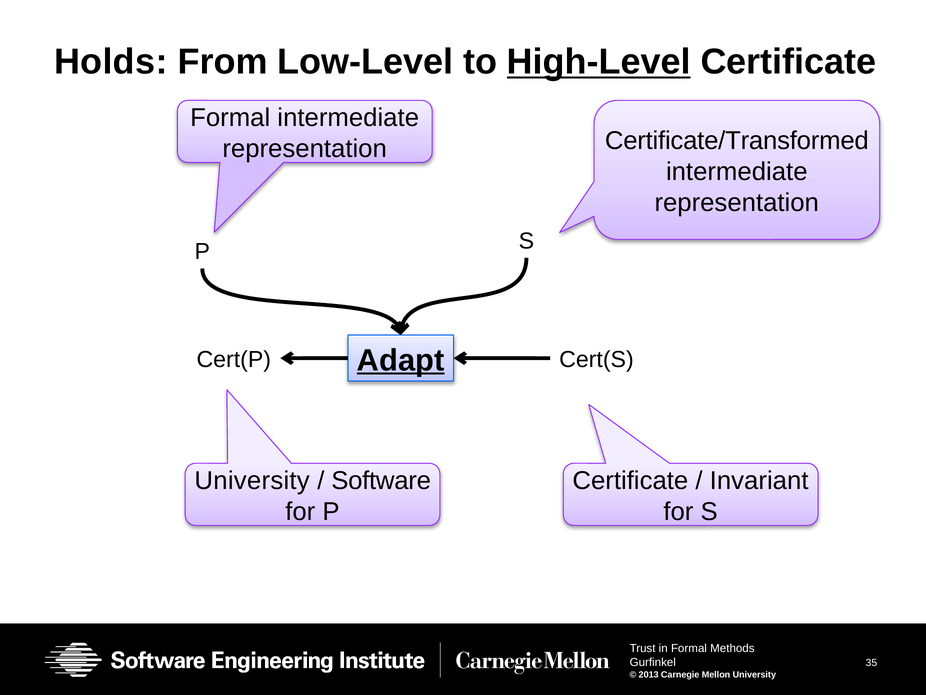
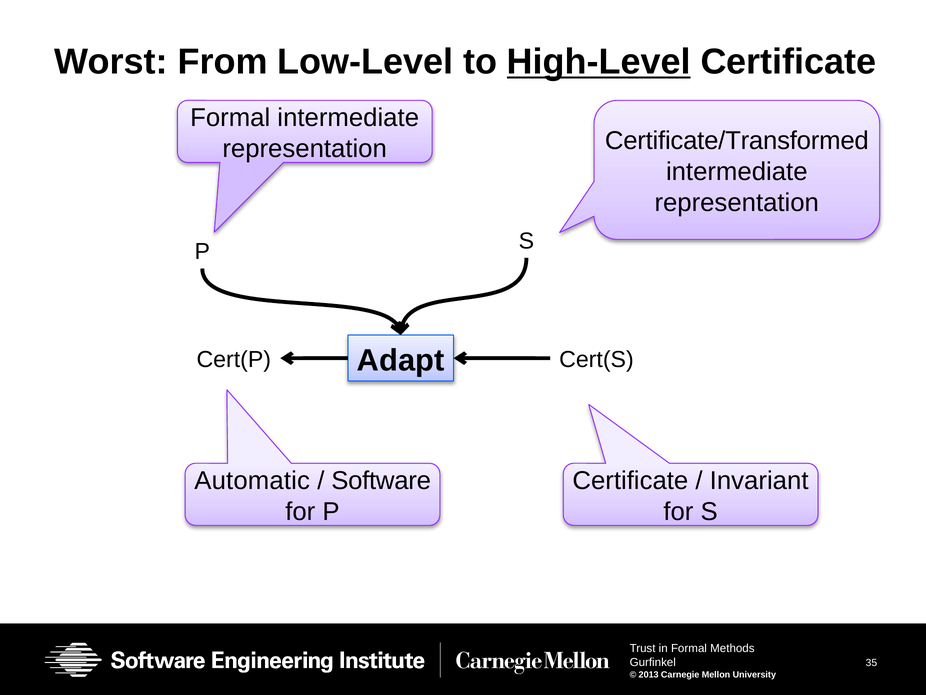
Holds: Holds -> Worst (111, 62)
Adapt underline: present -> none (401, 360)
University: University -> Automatic (252, 480)
